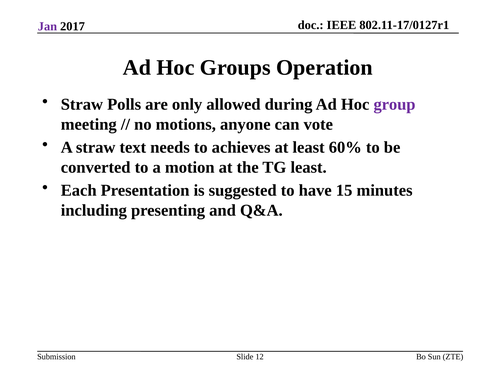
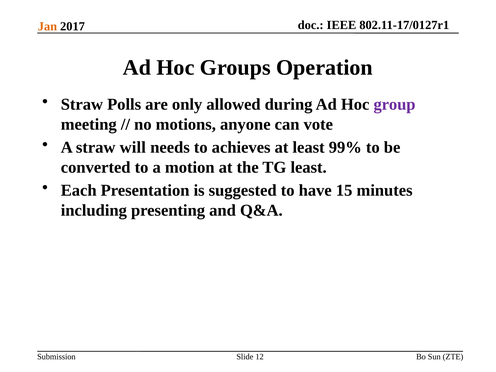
Jan colour: purple -> orange (47, 26)
text: text -> will (133, 148)
60%: 60% -> 99% (345, 148)
